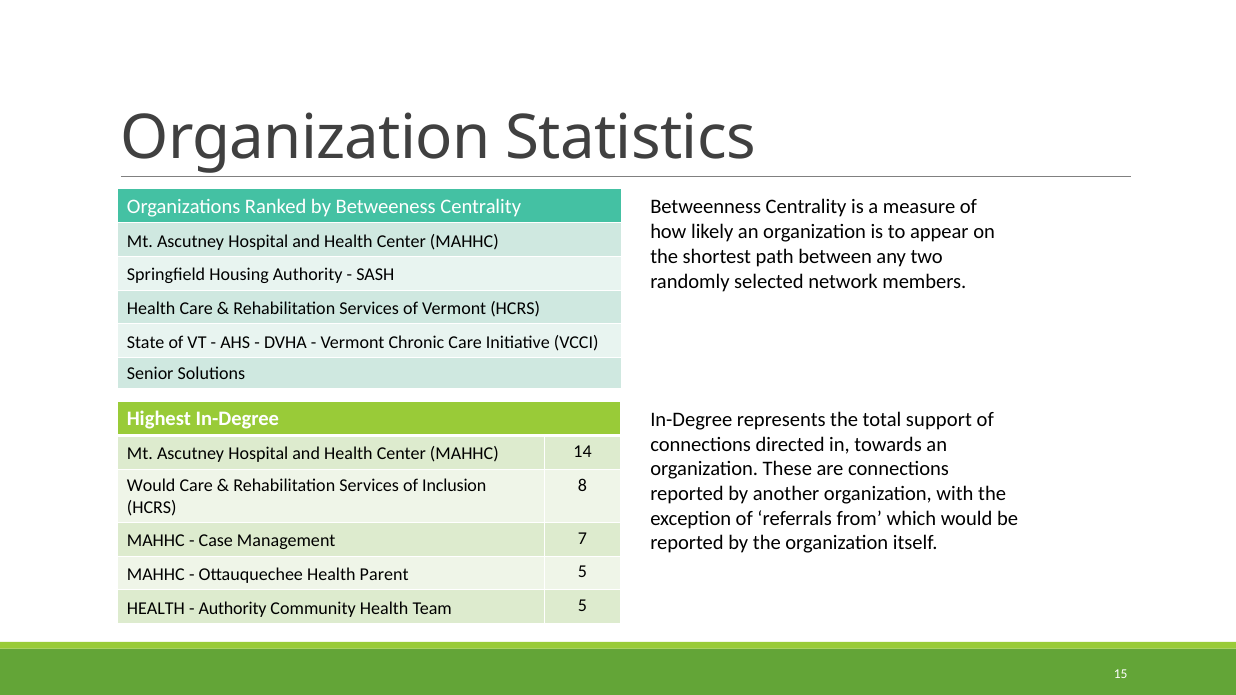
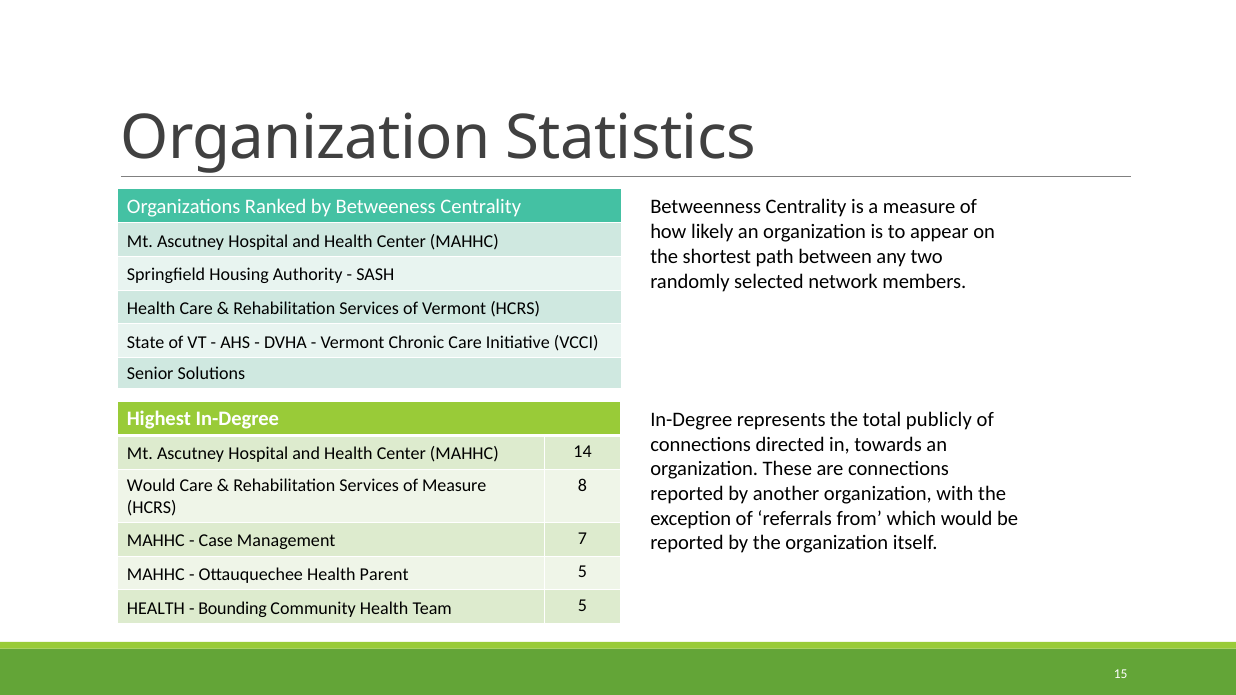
support: support -> publicly (939, 420)
of Inclusion: Inclusion -> Measure (454, 485)
Authority: Authority -> Bounding (233, 608)
